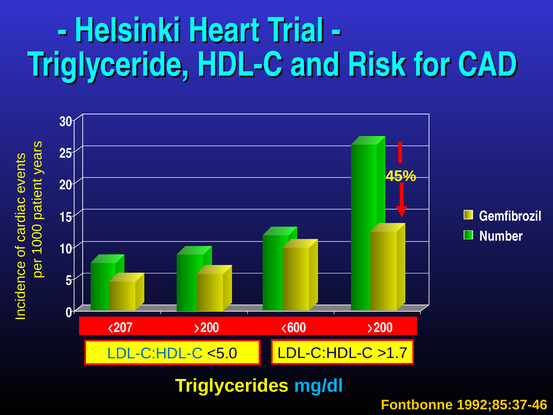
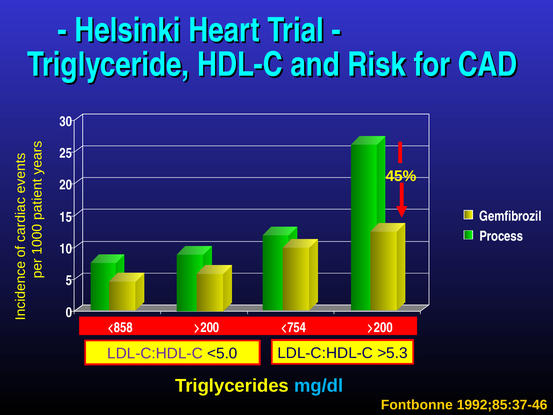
Number: Number -> Process (501, 236)
<207: <207 -> <858 (120, 327)
<600: <600 -> <754 (294, 327)
LDL-C:HDL-C colour: blue -> purple (155, 353)
>1.7: >1.7 -> >5.3 (393, 353)
